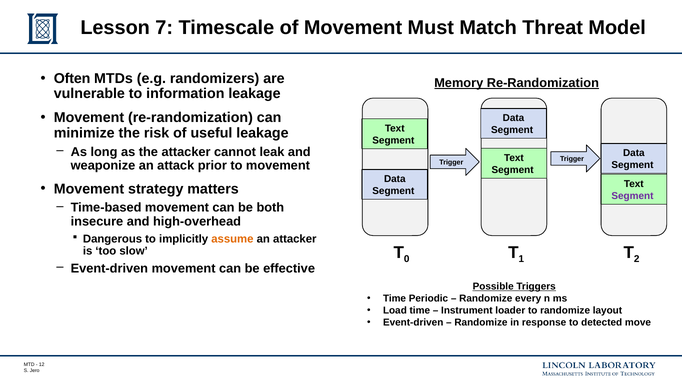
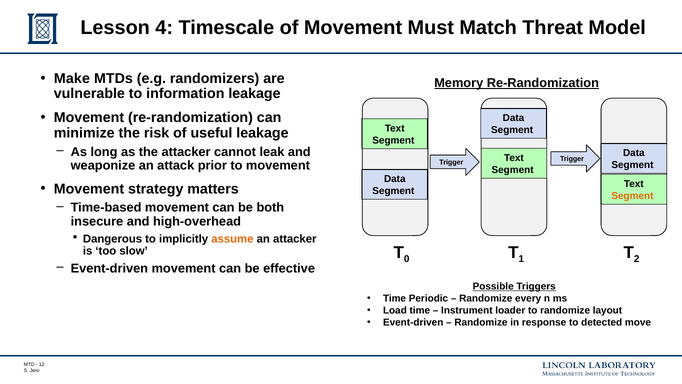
7: 7 -> 4 (164, 28)
Often: Often -> Make (72, 78)
Segment colour: purple -> orange (632, 196)
